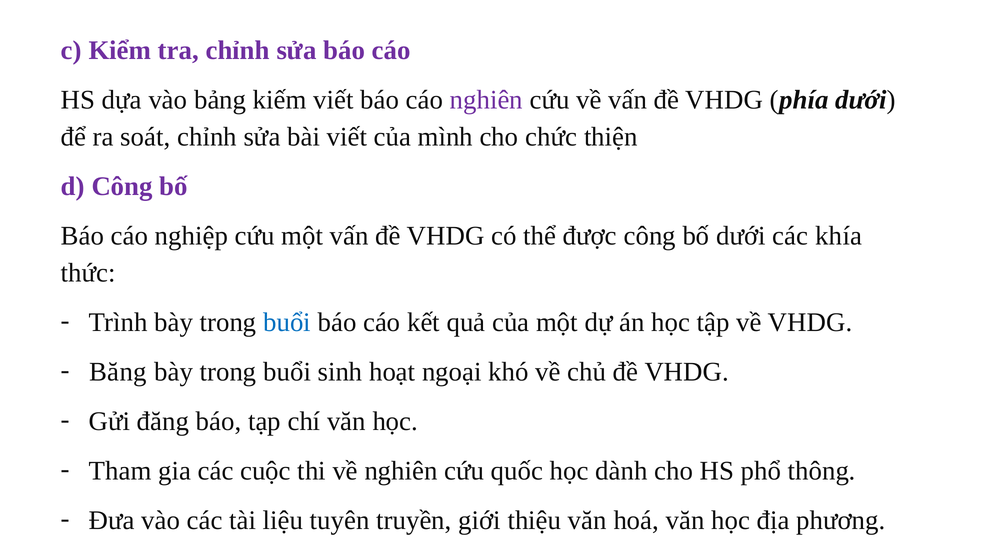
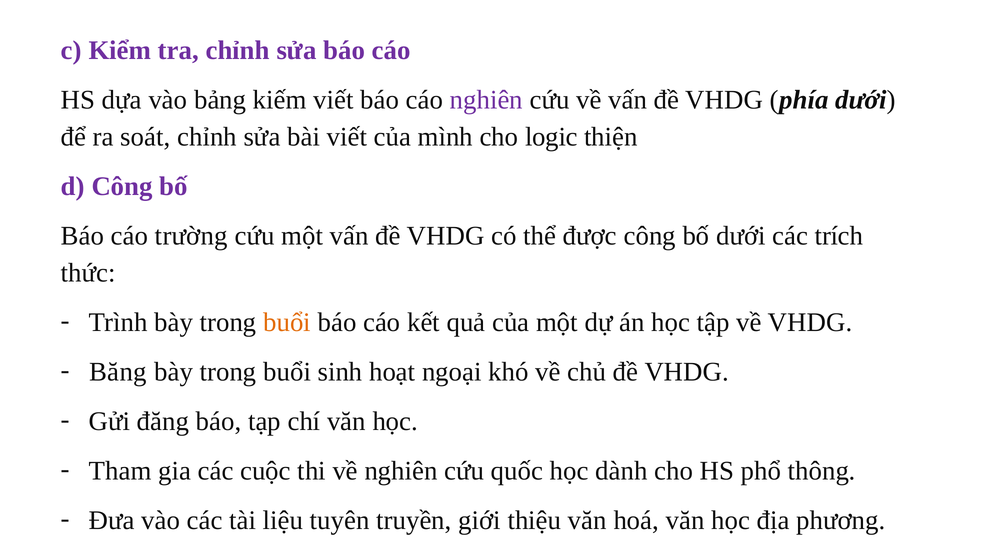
chức: chức -> logic (551, 137)
nghiệp: nghiệp -> trường (191, 236)
khía: khía -> trích (839, 236)
buổi colour: blue -> orange (287, 322)
